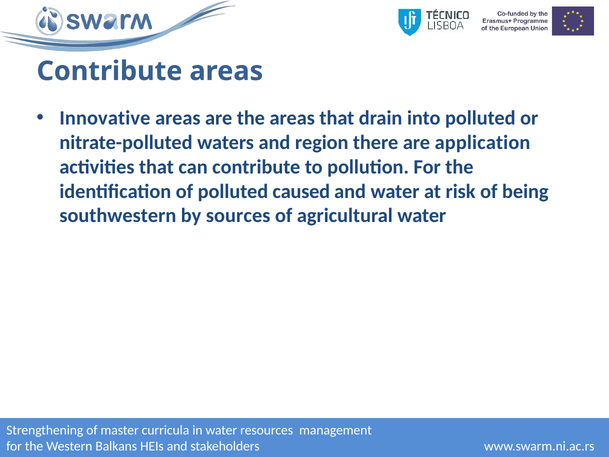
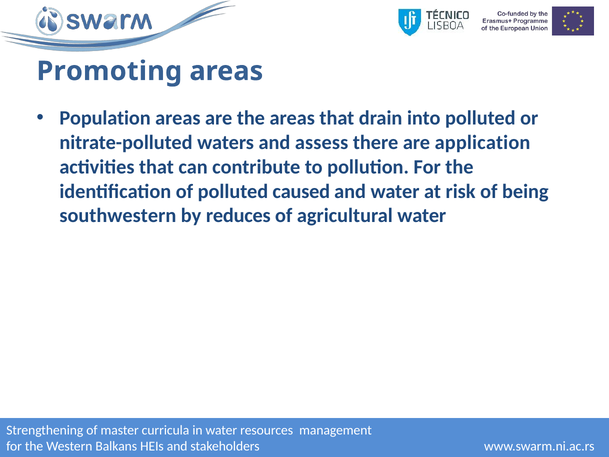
Contribute: Contribute -> Promoting (109, 71)
Innovative: Innovative -> Population (105, 118)
region: region -> assess (322, 143)
sources: sources -> reduces (238, 216)
